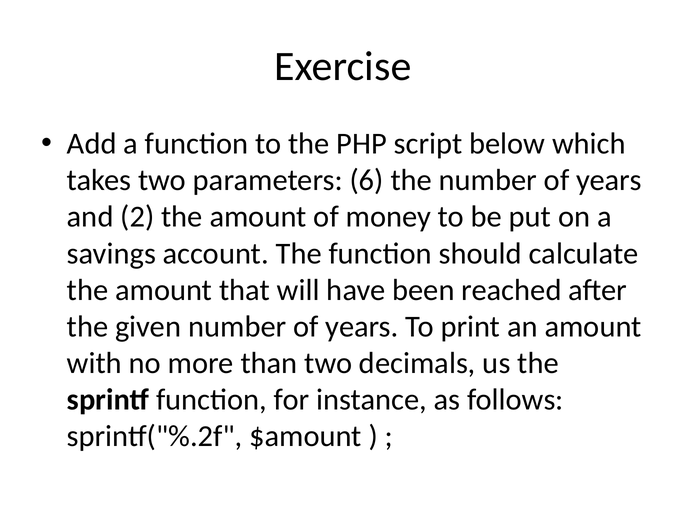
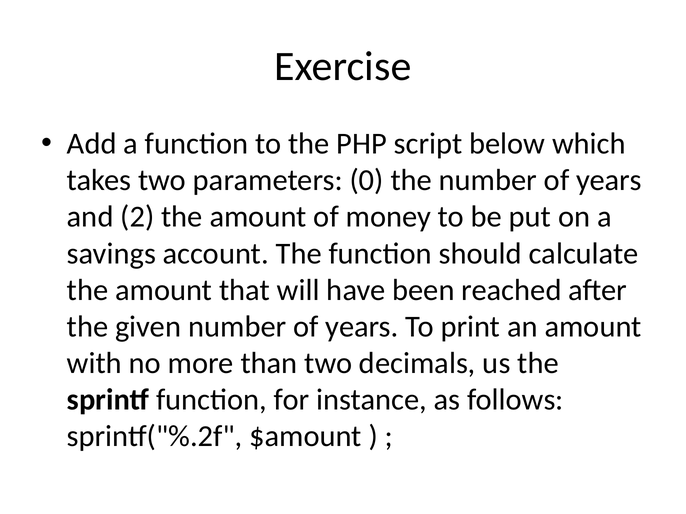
6: 6 -> 0 (367, 181)
